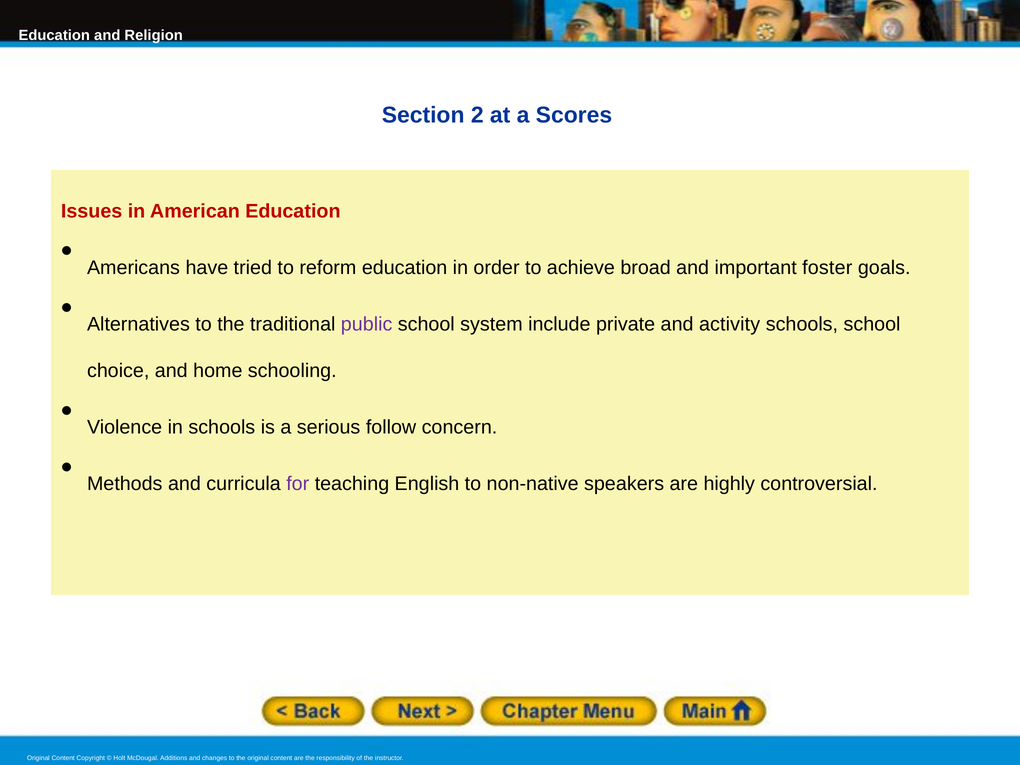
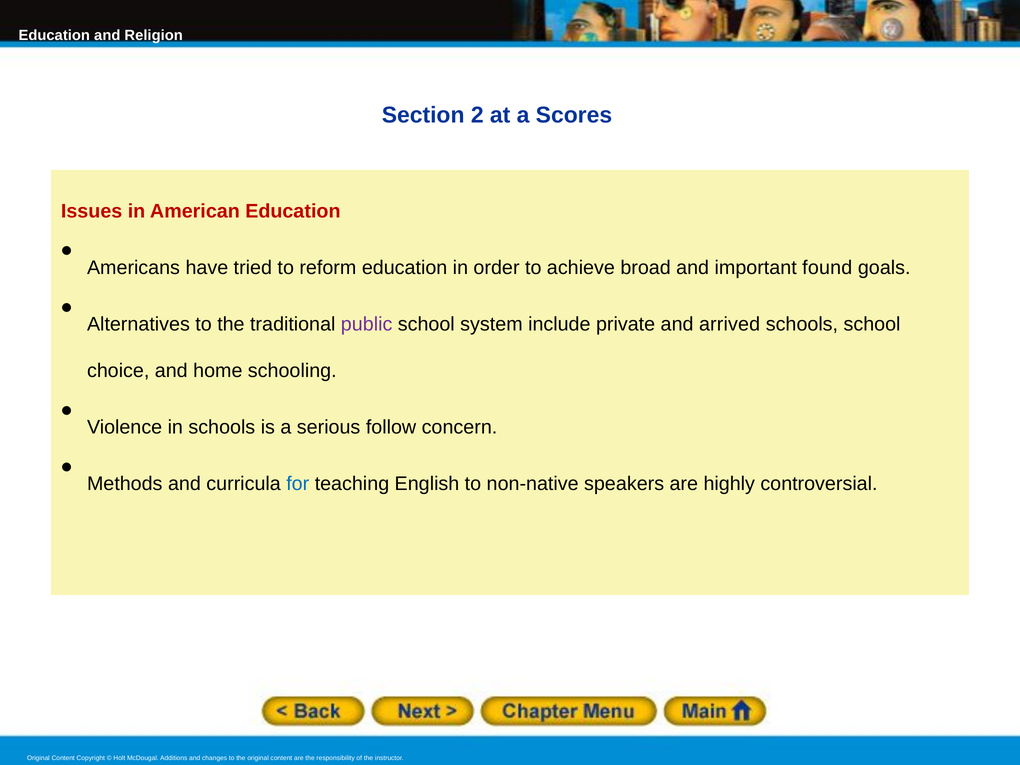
foster: foster -> found (827, 268)
activity: activity -> arrived (730, 324)
for colour: purple -> blue (298, 484)
